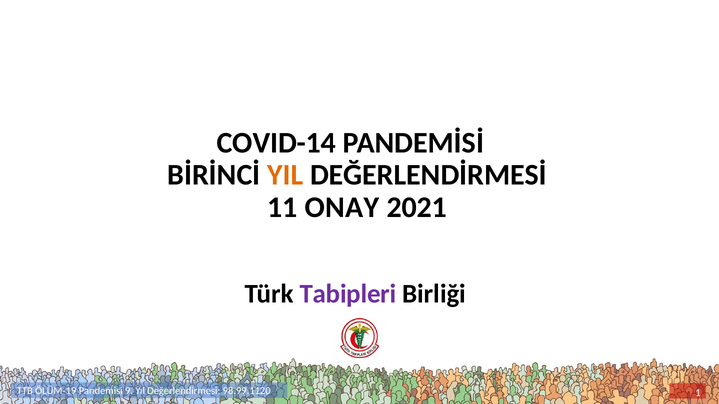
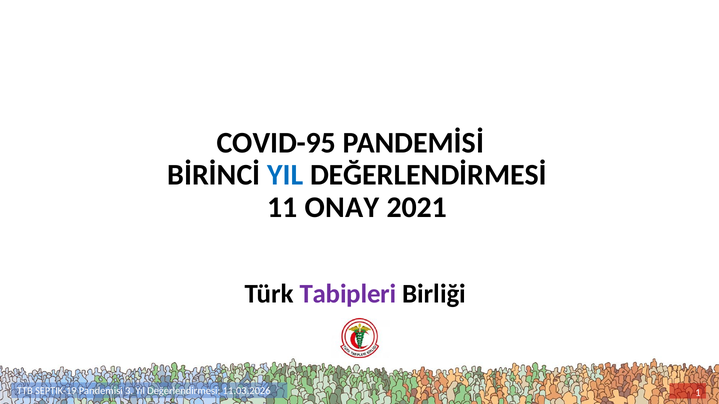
COVID-14: COVID-14 -> COVID-95 (276, 143)
YIL colour: orange -> blue (285, 175)
ÖLÜM-19: ÖLÜM-19 -> SEPTIK-19 (56, 391)
9: 9 -> 3 (129, 391)
98.99.1120: 98.99.1120 -> 11.03.2026 (247, 391)
